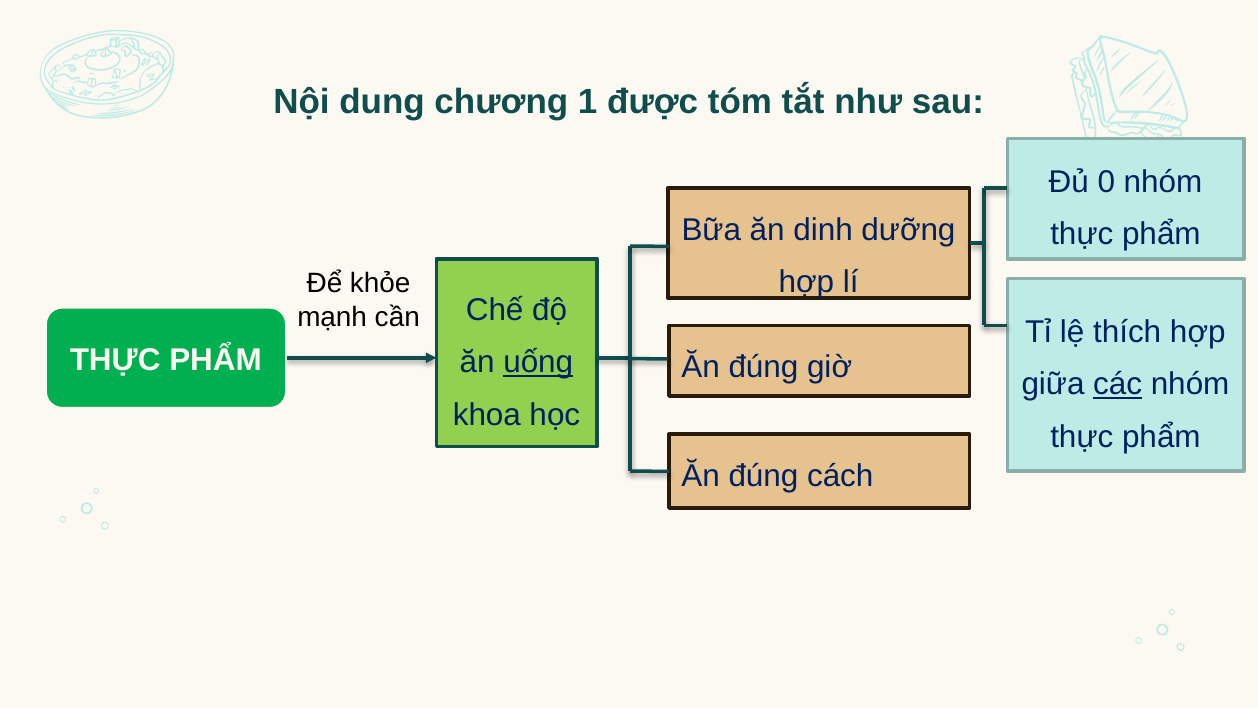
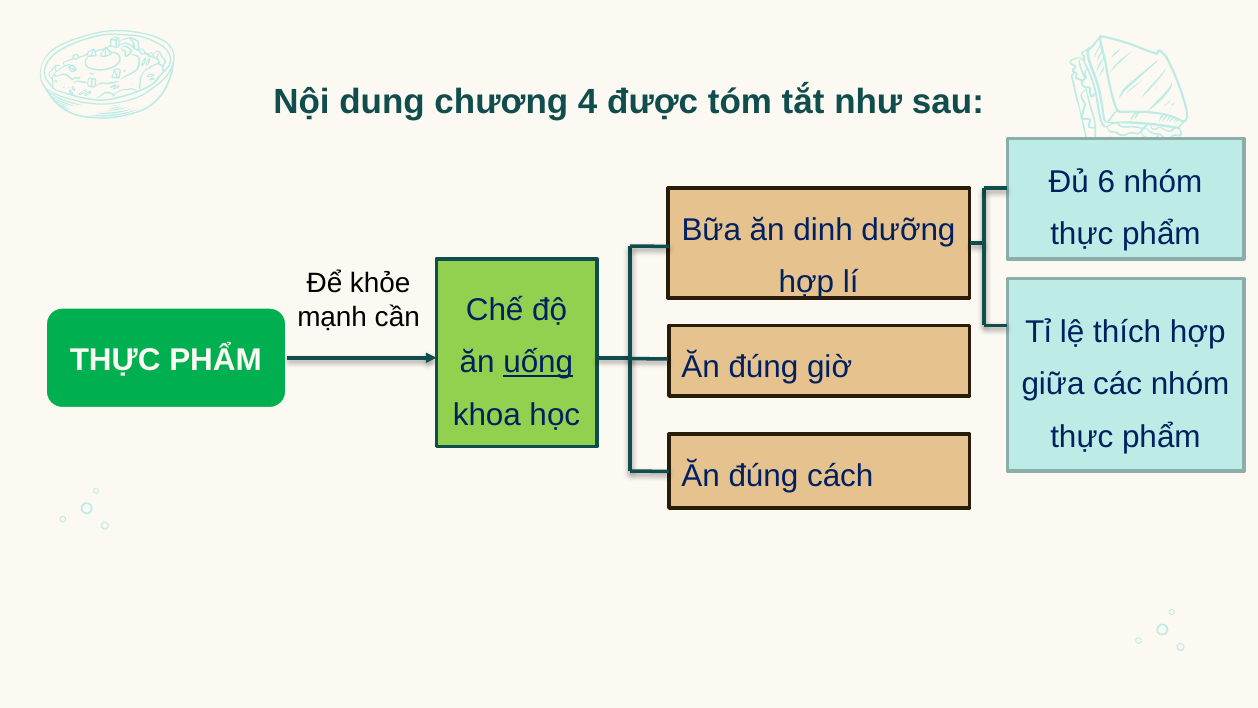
1: 1 -> 4 (588, 102)
0: 0 -> 6 (1106, 182)
các underline: present -> none (1118, 384)
